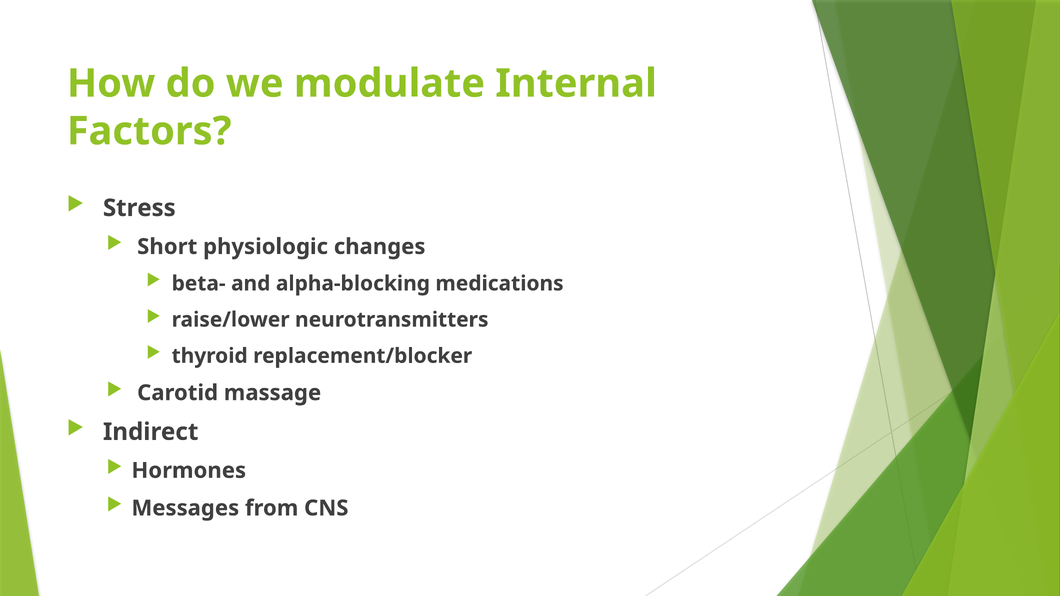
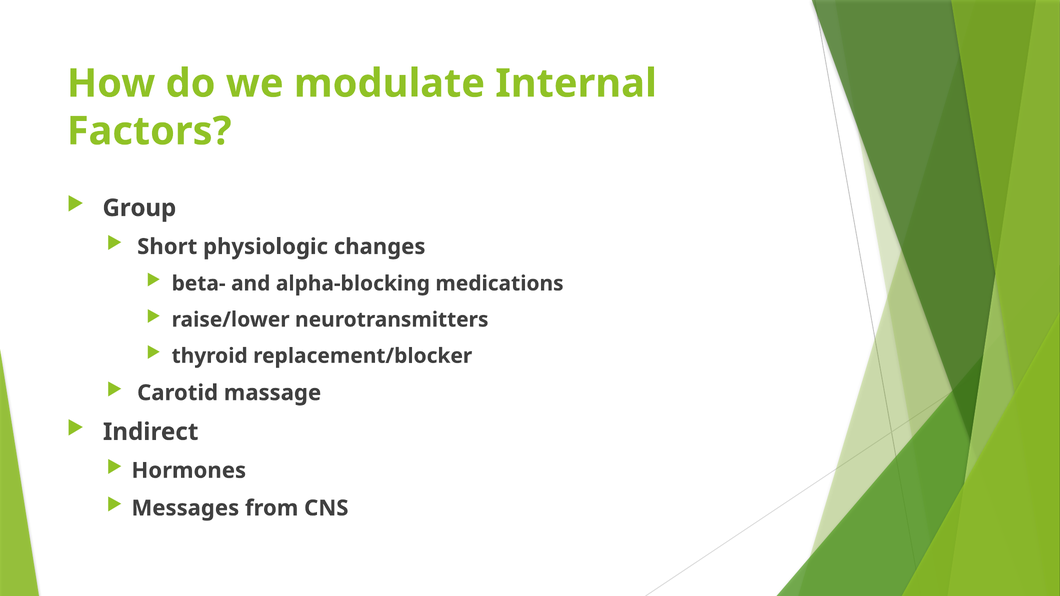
Stress: Stress -> Group (139, 208)
